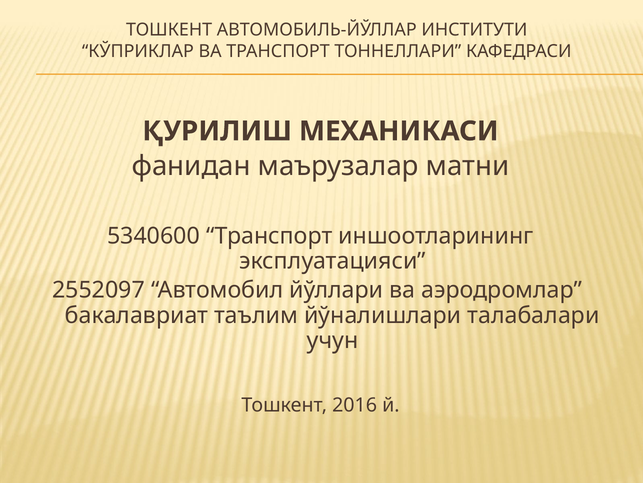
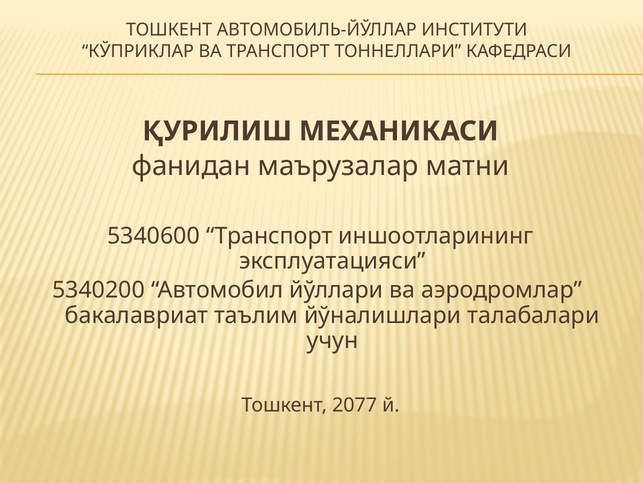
2552097: 2552097 -> 5340200 (98, 290)
2016: 2016 -> 2077 (355, 404)
